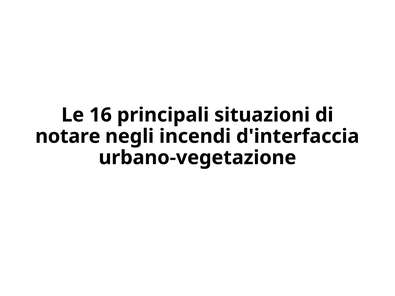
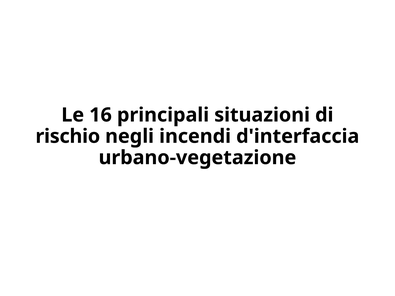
notare: notare -> rischio (68, 136)
